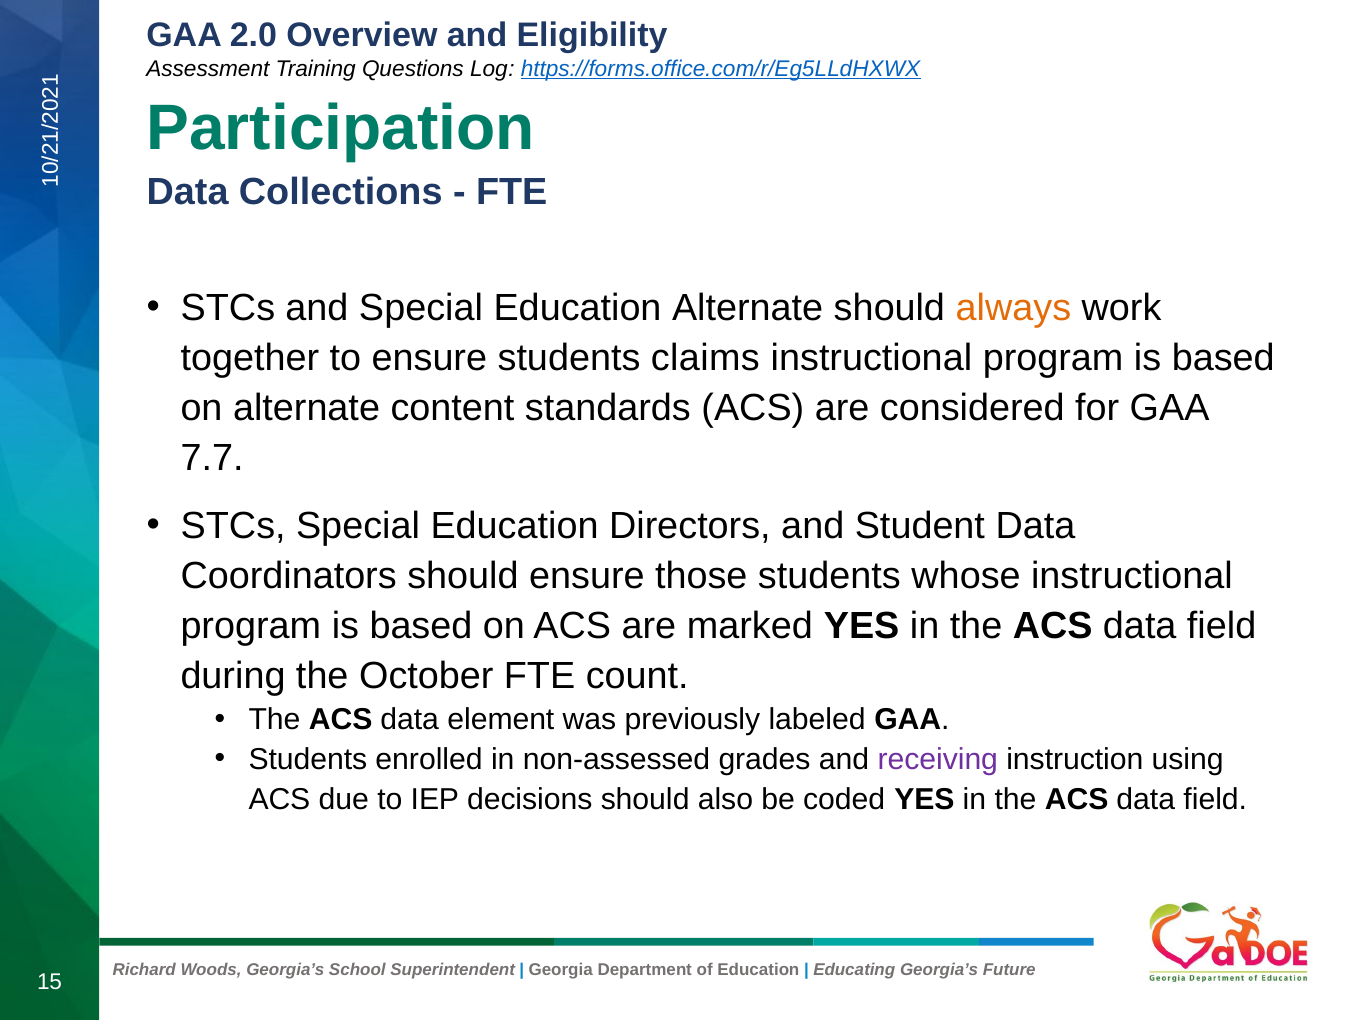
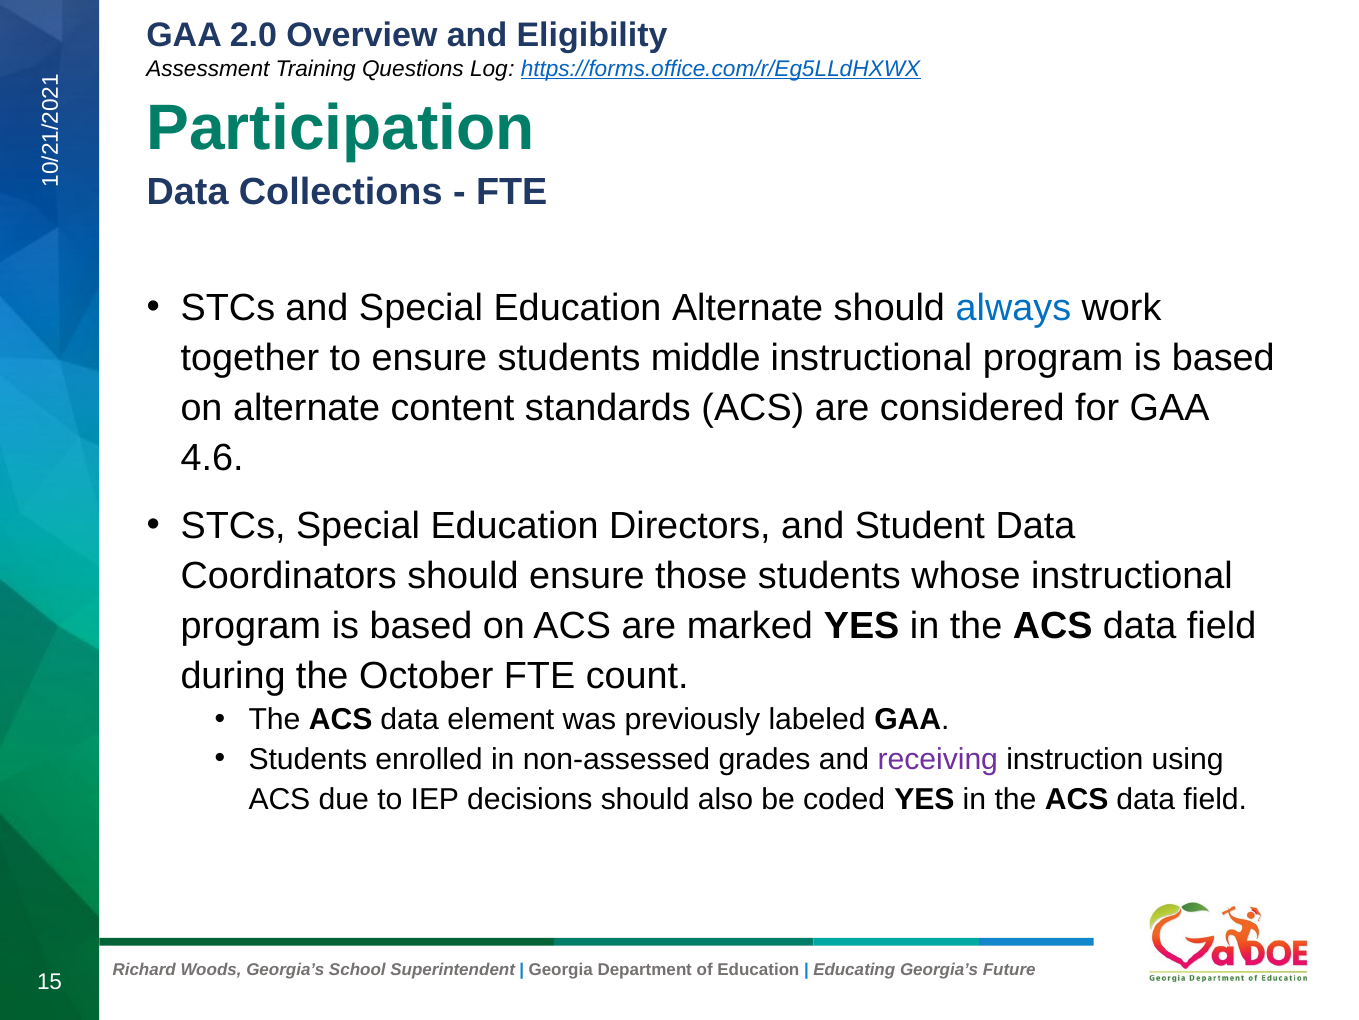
always colour: orange -> blue (1013, 308)
claims: claims -> middle (706, 358)
7.7: 7.7 -> 4.6 (212, 457)
